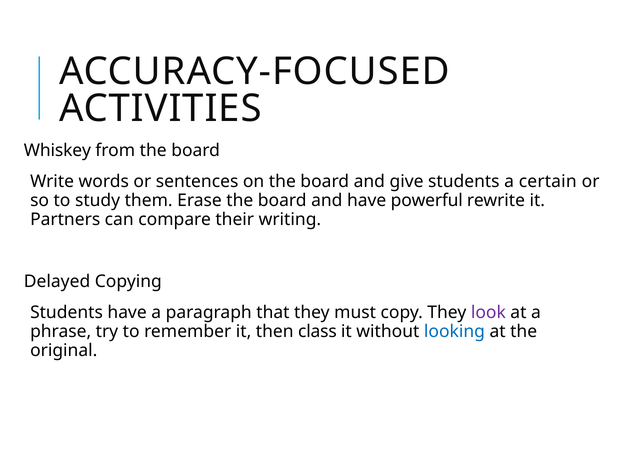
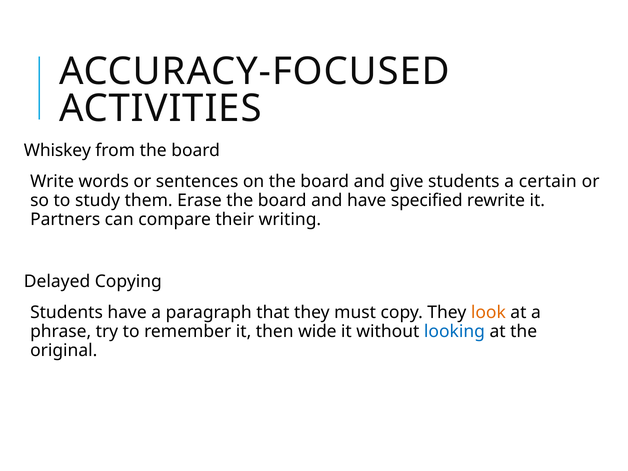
powerful: powerful -> specified (427, 200)
look colour: purple -> orange (488, 313)
class: class -> wide (317, 331)
